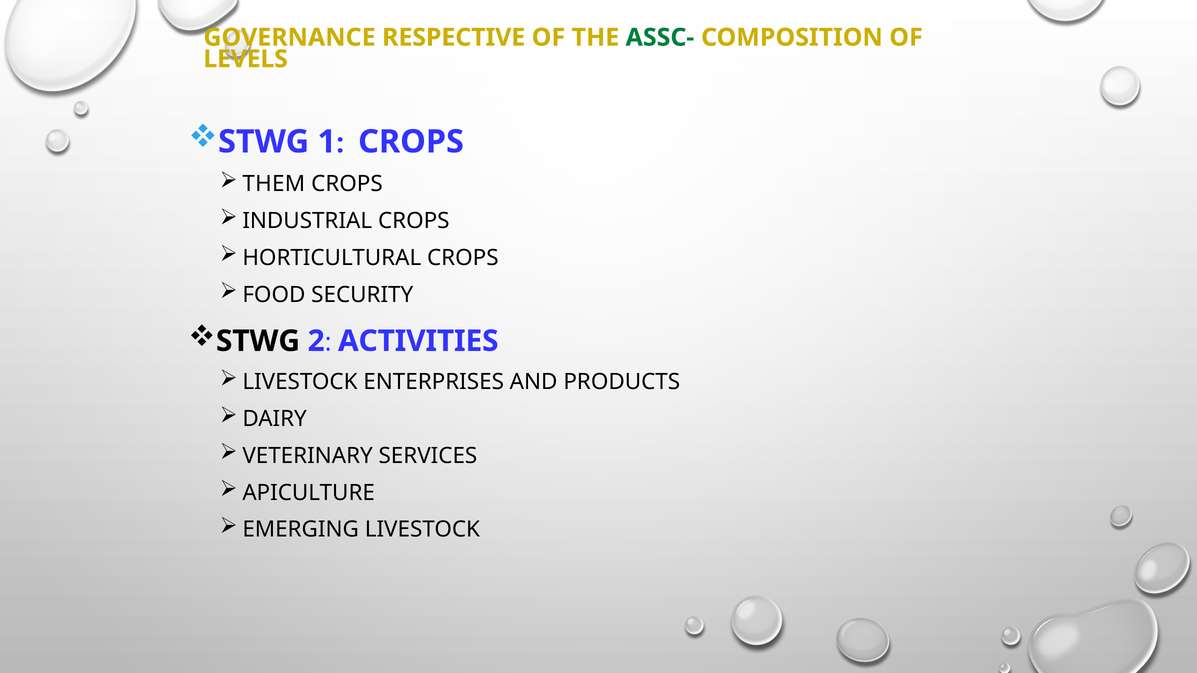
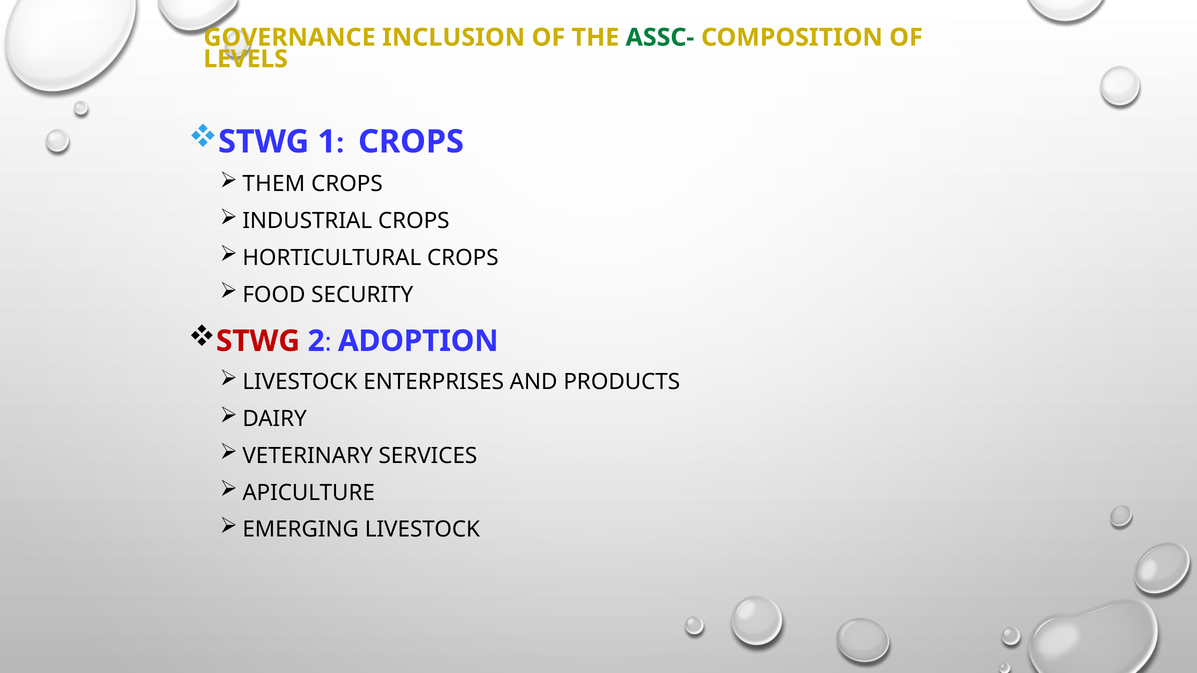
RESPECTIVE: RESPECTIVE -> INCLUSION (454, 37)
STWG colour: black -> red (258, 341)
ACTIVITIES: ACTIVITIES -> ADOPTION (418, 341)
